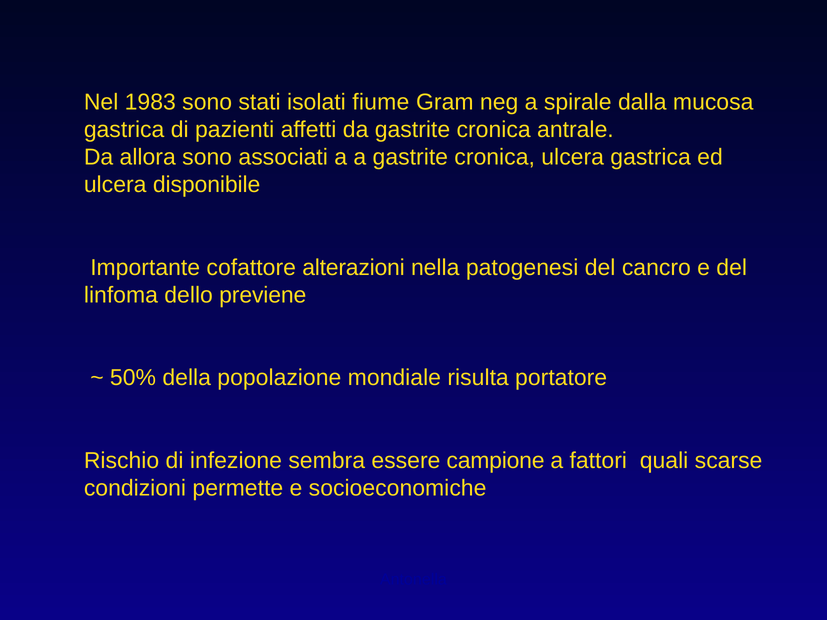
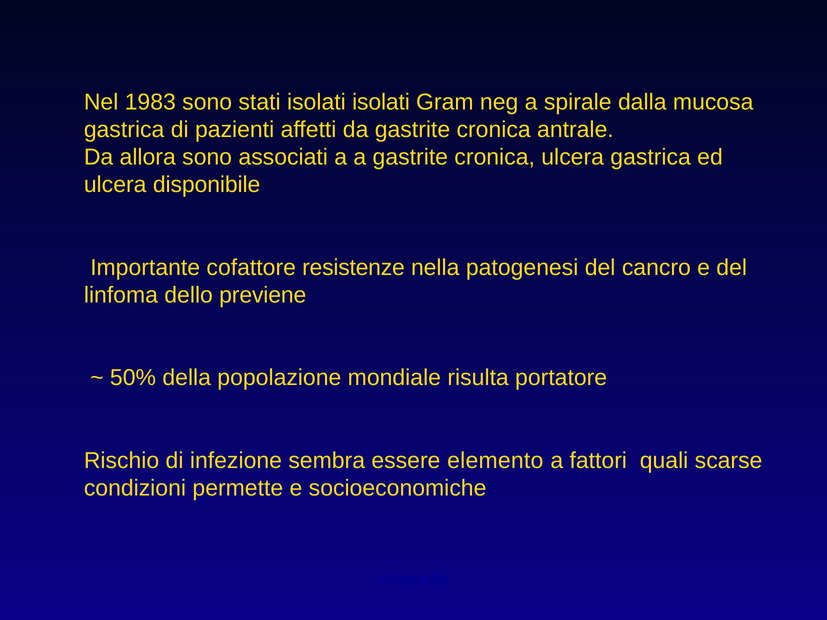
isolati fiume: fiume -> isolati (381, 102)
alterazioni: alterazioni -> resistenze (354, 268)
campione: campione -> elemento (495, 461)
